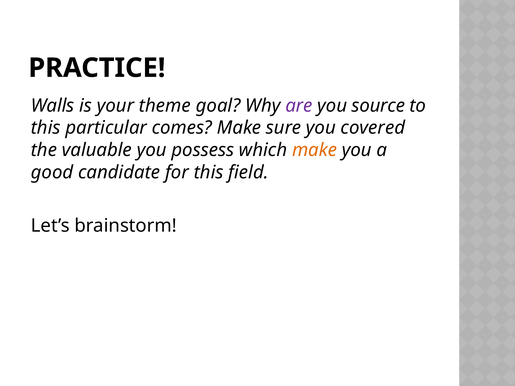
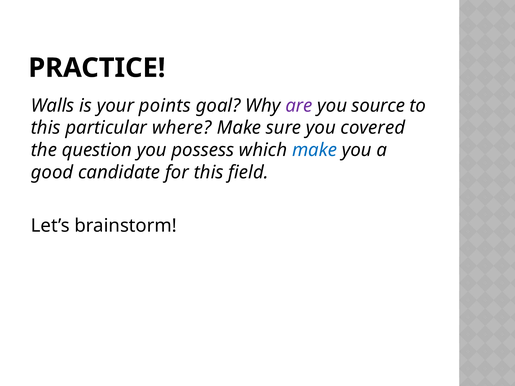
theme: theme -> points (165, 106)
comes: comes -> where (182, 128)
valuable: valuable -> question (97, 150)
make colour: orange -> blue (315, 150)
